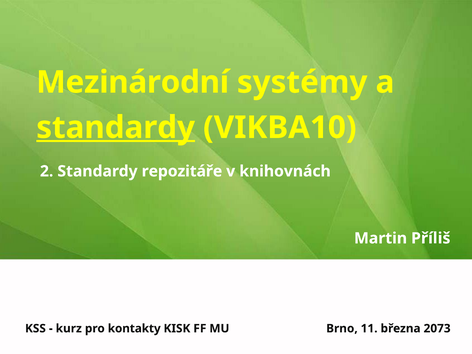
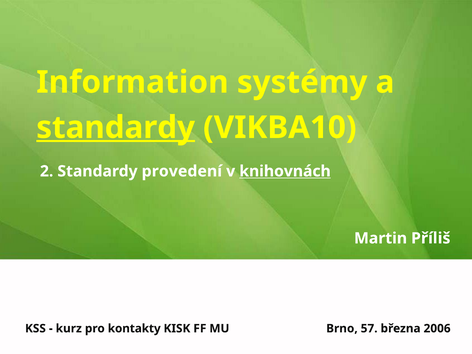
Mezinárodní: Mezinárodní -> Information (132, 82)
repozitáře: repozitáře -> provedení (182, 171)
knihovnách underline: none -> present (285, 171)
11: 11 -> 57 (369, 328)
2073: 2073 -> 2006 (437, 328)
